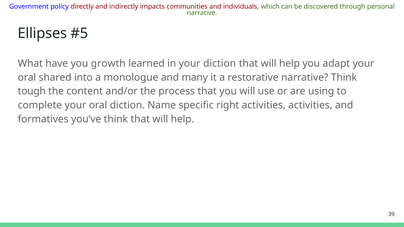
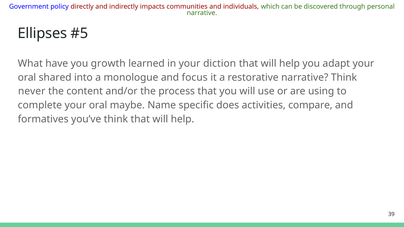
many: many -> focus (195, 77)
tough: tough -> never (32, 91)
oral diction: diction -> maybe (127, 105)
right: right -> does (228, 105)
activities activities: activities -> compare (310, 105)
